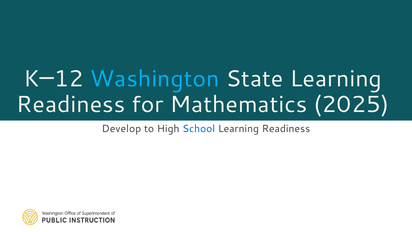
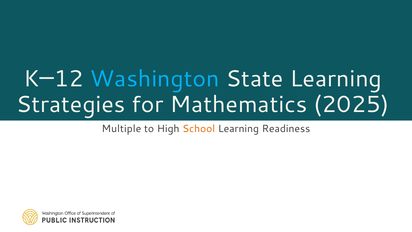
Readiness: Readiness -> Strategies (71, 104)
Develop: Develop -> Multiple (121, 129)
School colour: blue -> orange (199, 129)
